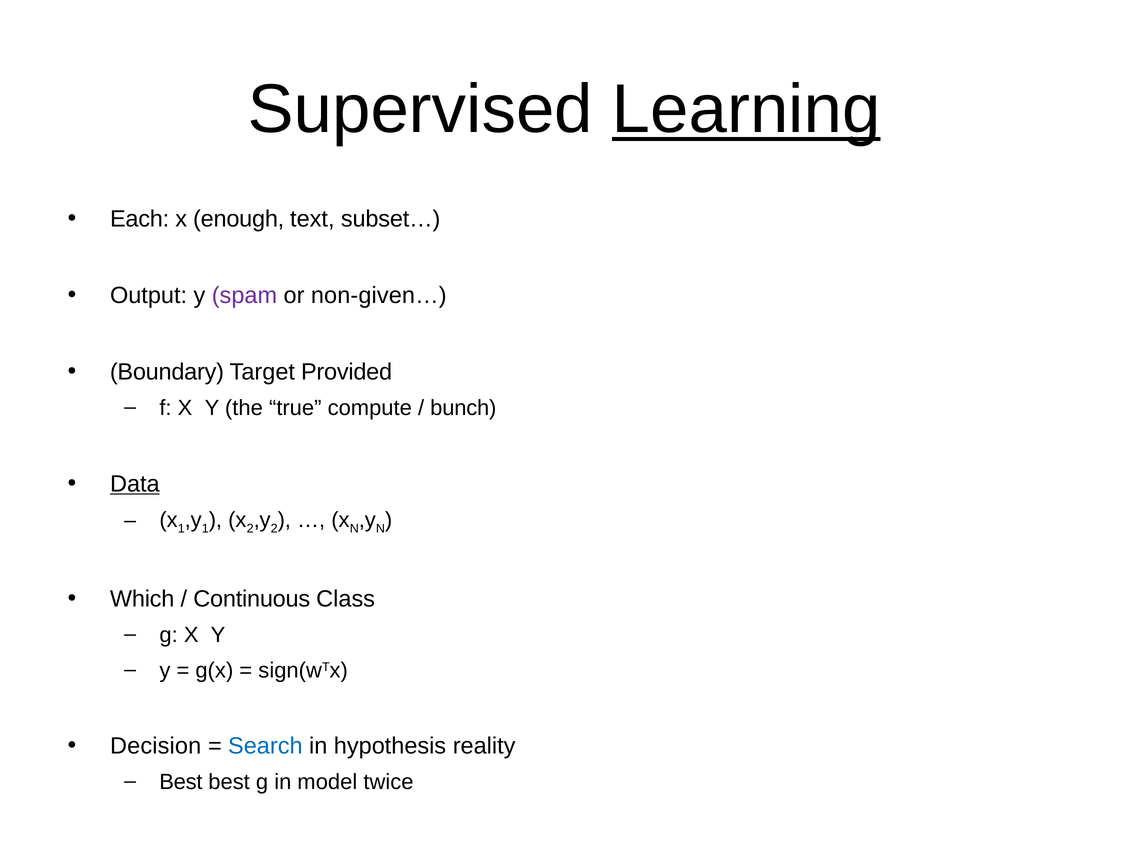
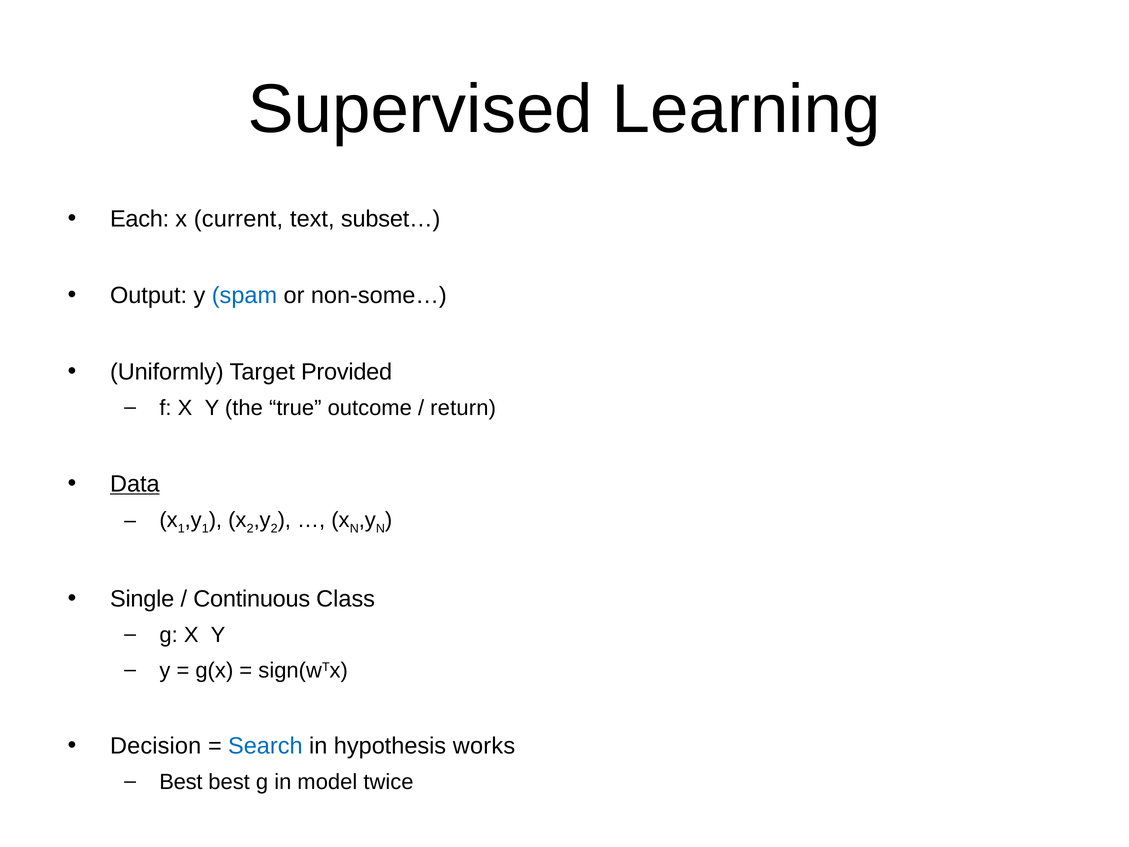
Learning underline: present -> none (746, 109)
enough: enough -> current (238, 219)
spam colour: purple -> blue (244, 296)
non-given…: non-given… -> non-some… (379, 296)
Boundary: Boundary -> Uniformly (167, 372)
compute: compute -> outcome (370, 408)
bunch: bunch -> return (463, 408)
Which: Which -> Single (142, 599)
reality: reality -> works (484, 746)
